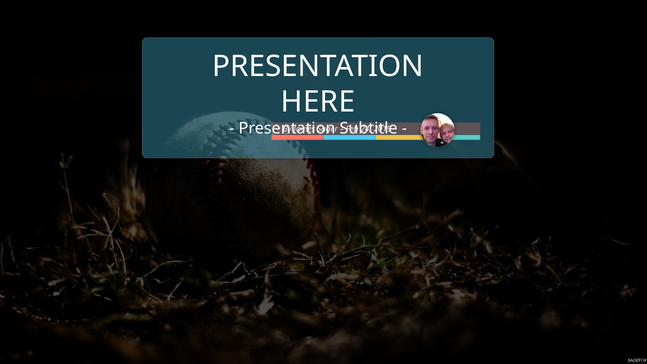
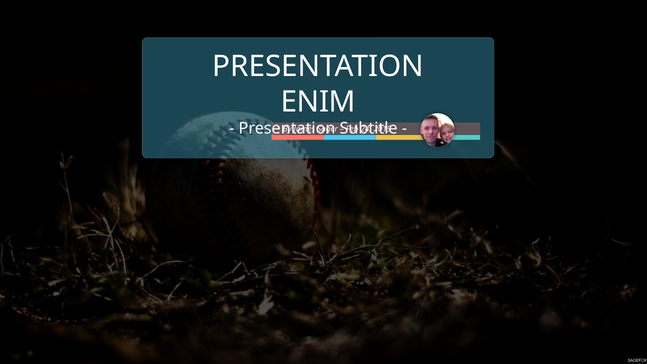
HERE: HERE -> ENIM (318, 102)
